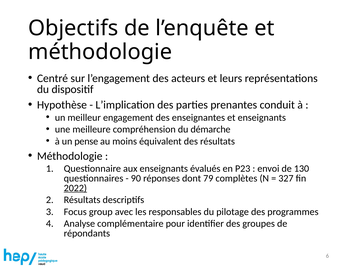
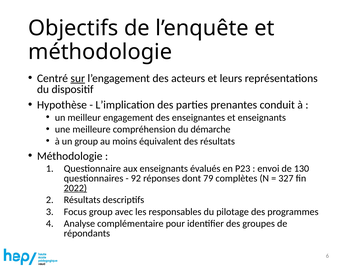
sur underline: none -> present (78, 78)
un pense: pense -> group (86, 141)
90: 90 -> 92 (136, 178)
